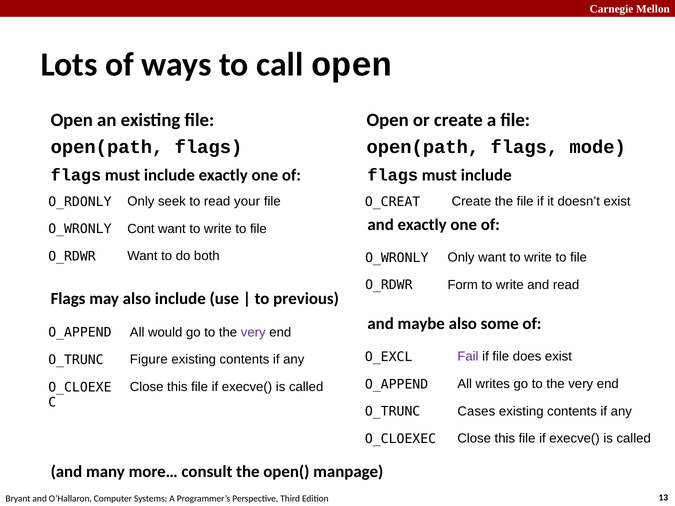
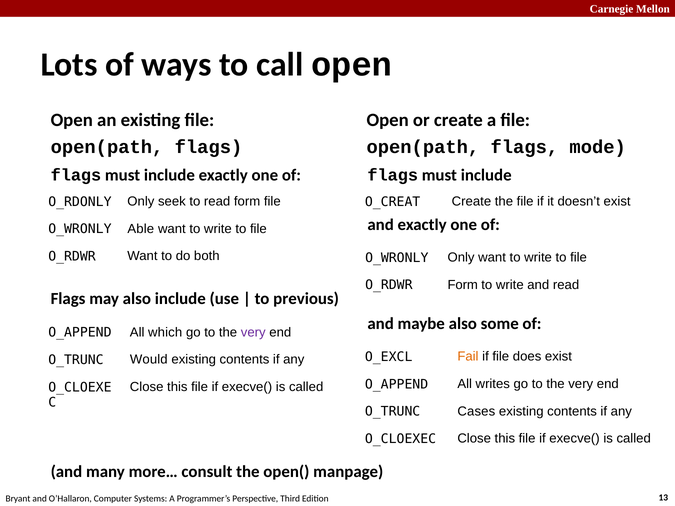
read your: your -> form (247, 201)
Cont: Cont -> Able (141, 229)
would: would -> which (165, 332)
Fail colour: purple -> orange (468, 357)
Figure: Figure -> Would (149, 360)
